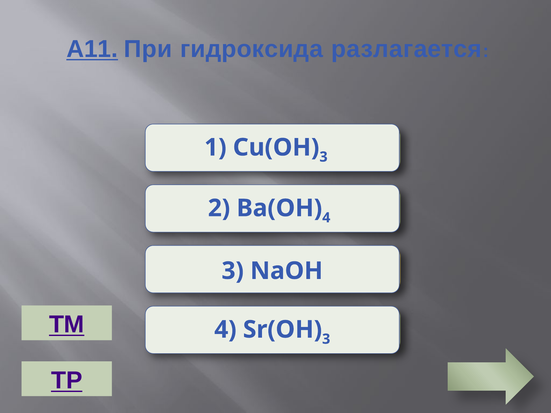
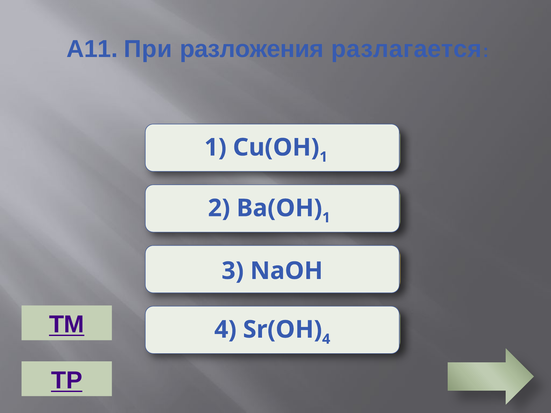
А11 underline: present -> none (92, 49)
гидроксида: гидроксида -> разложения (252, 49)
3: 3 -> 1 (324, 157)
4: 4 -> 1 (326, 218)
3: 3 -> 4 (326, 339)
